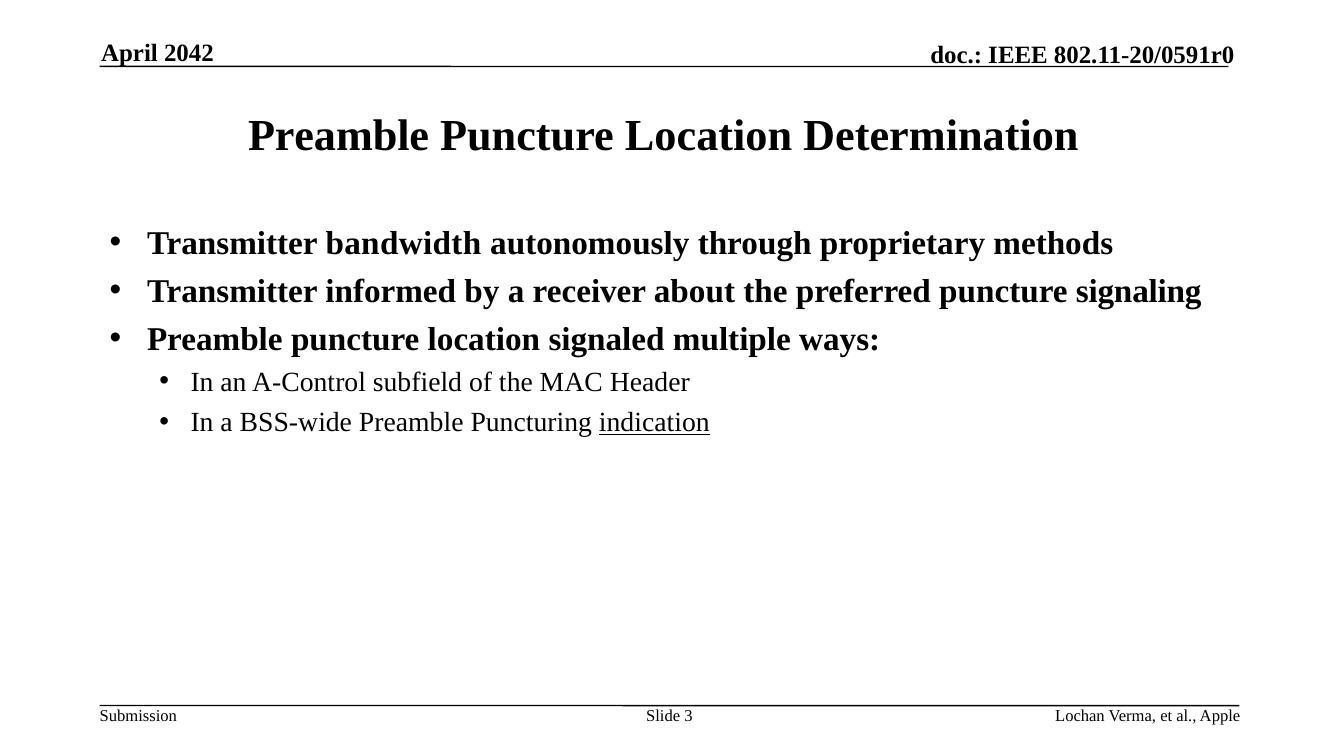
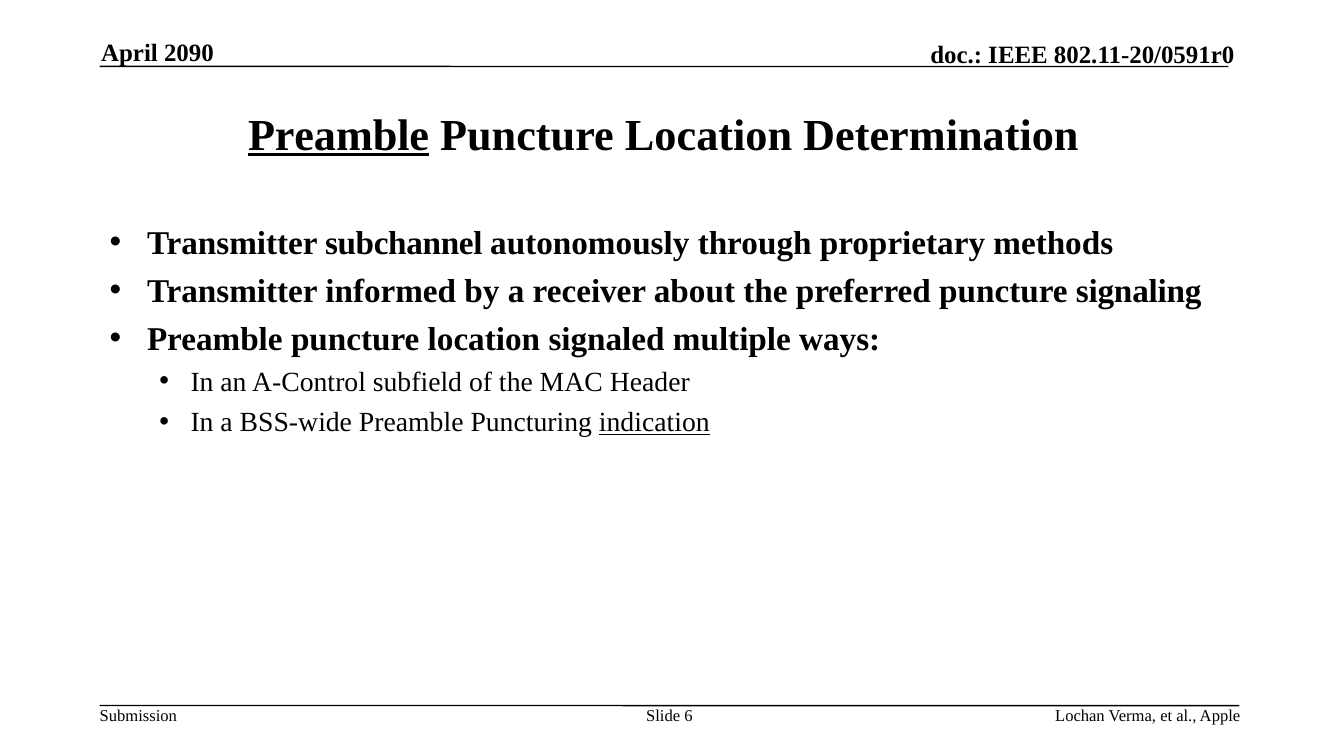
2042: 2042 -> 2090 (189, 53)
Preamble underline: none -> present (339, 136)
bandwidth: bandwidth -> subchannel (404, 243)
3: 3 -> 6 (689, 716)
